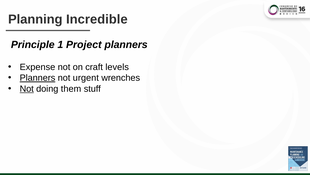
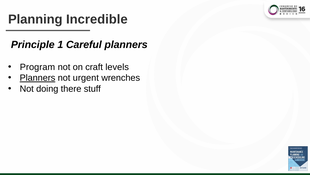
Project: Project -> Careful (84, 44)
Expense: Expense -> Program (37, 67)
Not underline: present -> none (27, 89)
them: them -> there (71, 89)
